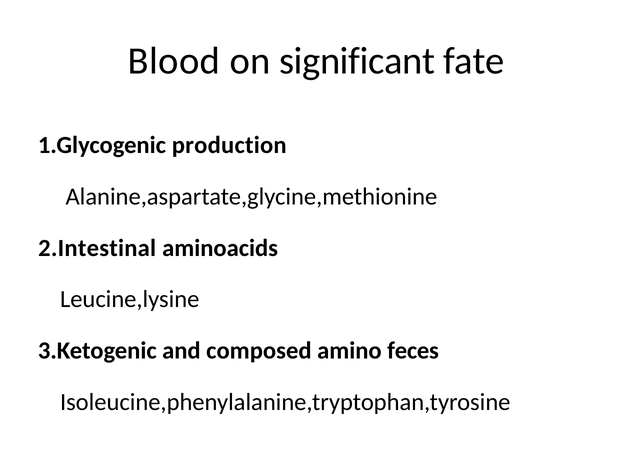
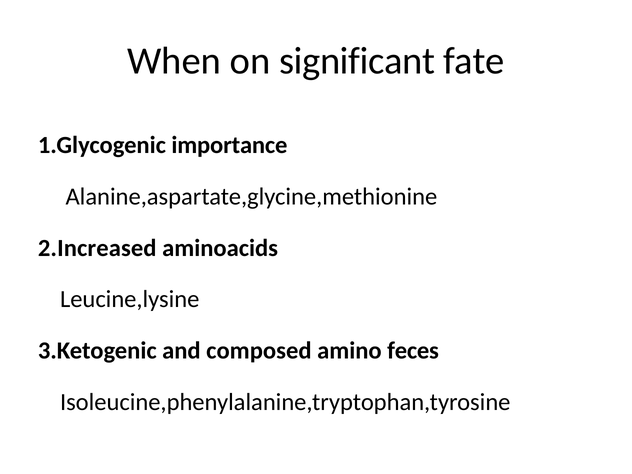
Blood: Blood -> When (174, 61)
production: production -> importance (229, 145)
2.Intestinal: 2.Intestinal -> 2.Increased (97, 248)
